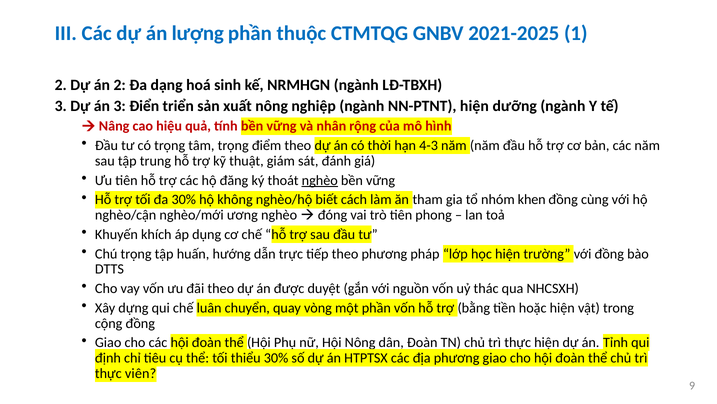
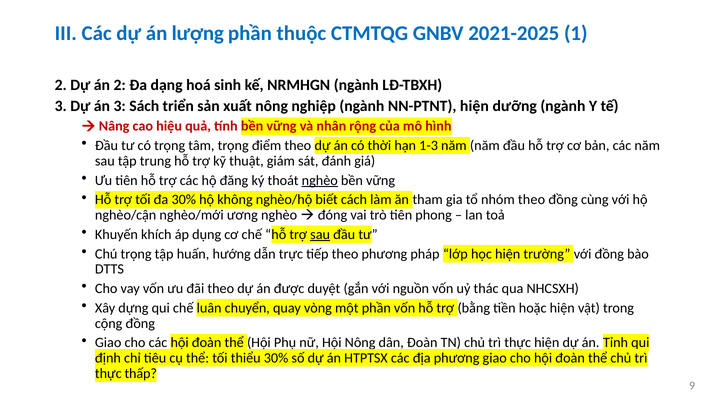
Điển: Điển -> Sách (144, 106)
4-3: 4-3 -> 1-3 (429, 145)
nhóm khen: khen -> theo (532, 199)
sau underline: none -> present (320, 234)
viên: viên -> thấp (141, 373)
